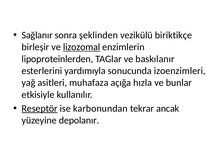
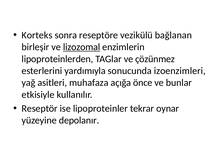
Sağlanır: Sağlanır -> Korteks (37, 35)
şeklinden: şeklinden -> reseptöre (99, 35)
biriktikçe: biriktikçe -> bağlanan (173, 35)
baskılanır: baskılanır -> çözünmez (155, 59)
hızla: hızla -> önce (143, 82)
Reseptör underline: present -> none (40, 108)
karbonundan: karbonundan -> lipoproteinler (100, 108)
ancak: ancak -> oynar (168, 108)
